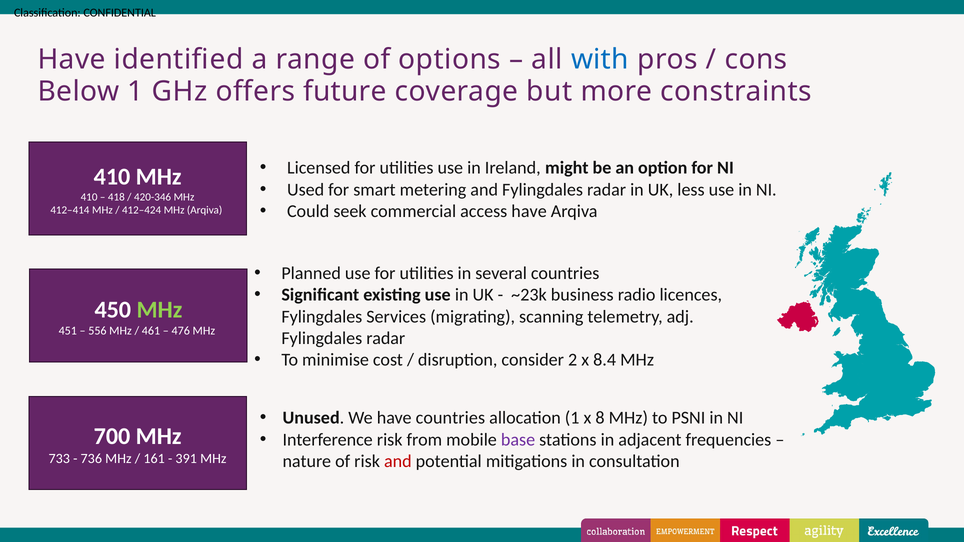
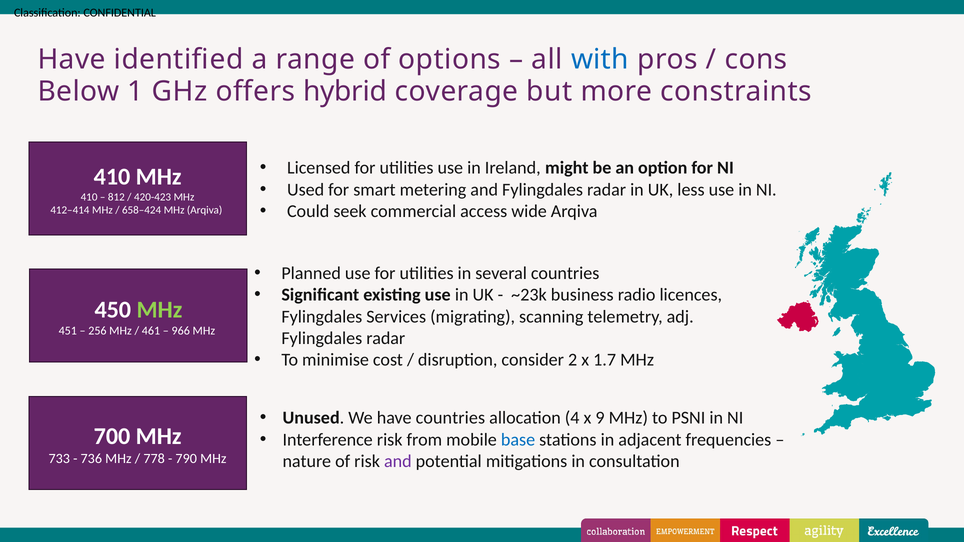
future: future -> hybrid (345, 92)
418: 418 -> 812 (116, 197)
420-346: 420-346 -> 420-423 (153, 197)
access have: have -> wide (529, 211)
412–424: 412–424 -> 658–424 (142, 210)
556: 556 -> 256 (97, 331)
476: 476 -> 966 (181, 331)
8.4: 8.4 -> 1.7 (605, 360)
allocation 1: 1 -> 4 (572, 418)
8: 8 -> 9 (600, 418)
base colour: purple -> blue (518, 440)
161: 161 -> 778 (154, 459)
391: 391 -> 790 (186, 459)
and colour: red -> purple (398, 462)
